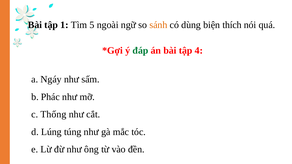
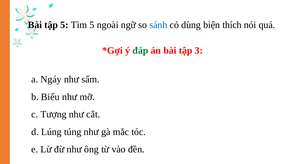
tập 1: 1 -> 5 (64, 25)
sánh colour: orange -> blue (158, 25)
4: 4 -> 3 (199, 51)
Phác: Phác -> Biểu (50, 97)
Thống: Thống -> Tượng (54, 115)
